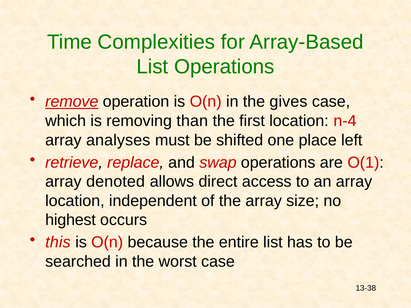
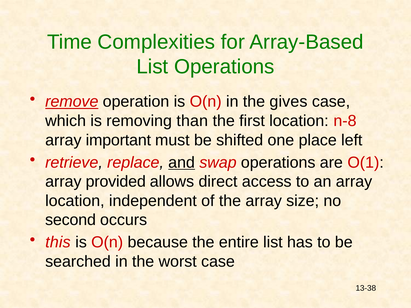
n-4: n-4 -> n-8 (345, 121)
analyses: analyses -> important (118, 140)
and underline: none -> present (182, 163)
denoted: denoted -> provided (116, 182)
highest: highest -> second (71, 220)
